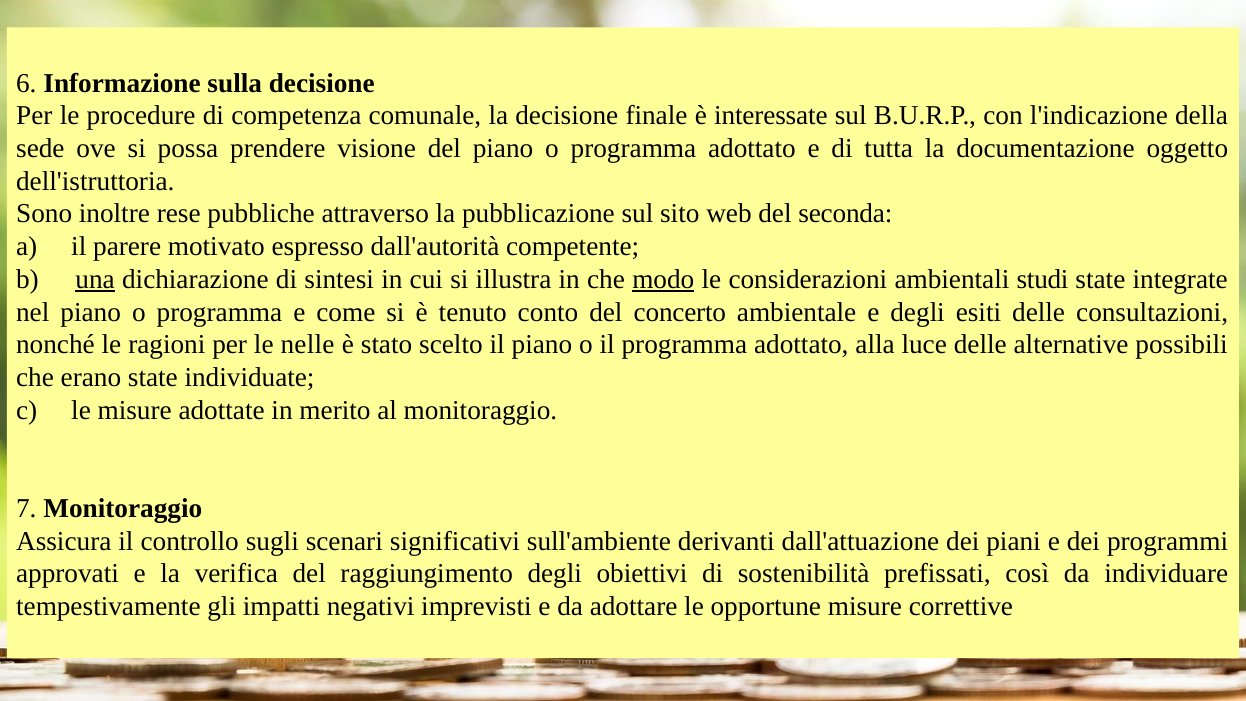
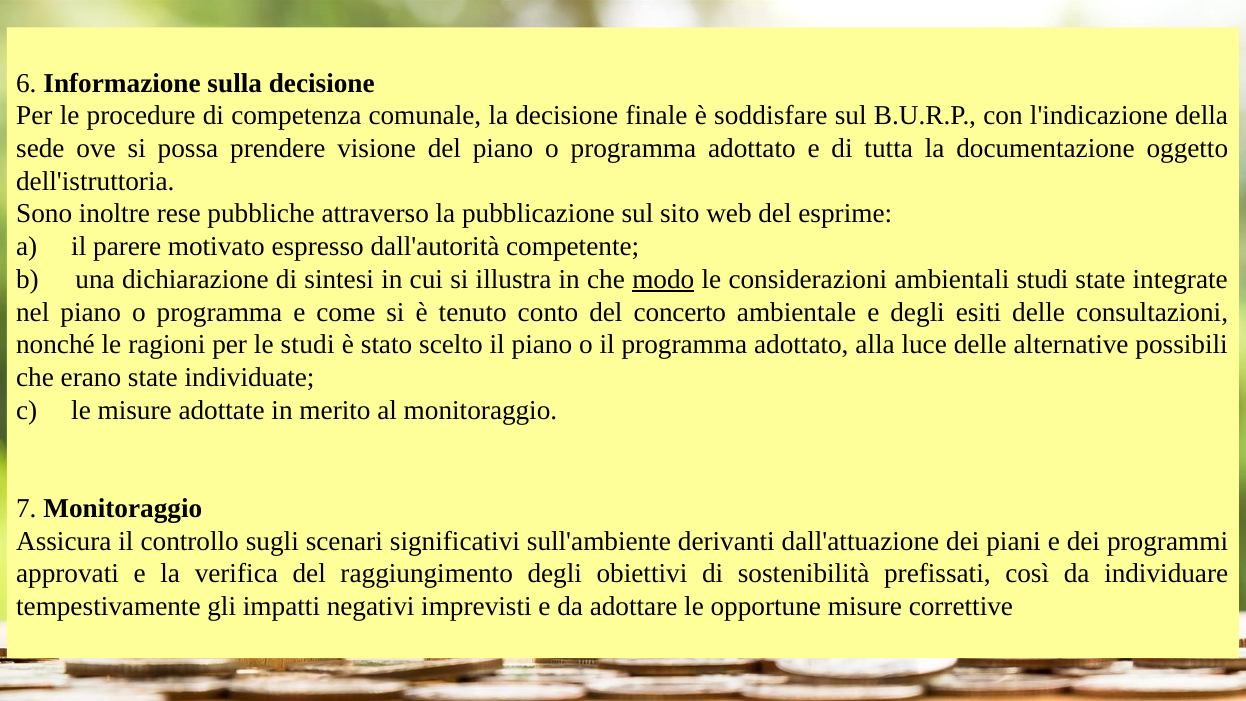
interessate: interessate -> soddisfare (771, 116)
seconda: seconda -> esprime (845, 214)
una underline: present -> none (95, 279)
le nelle: nelle -> studi (308, 345)
